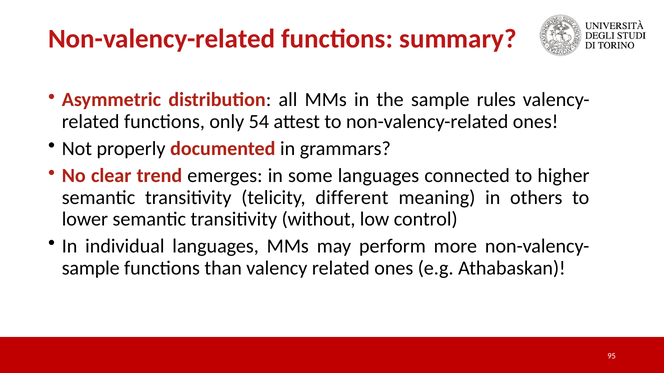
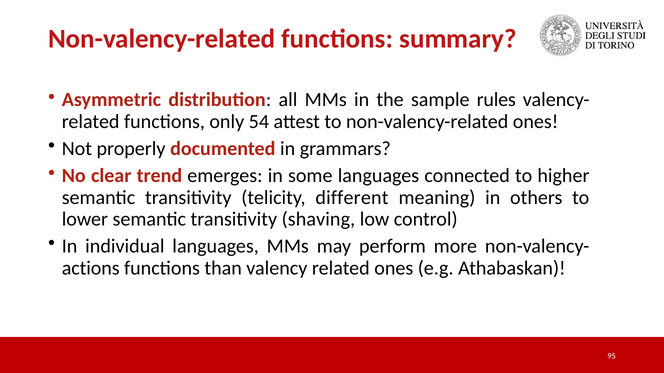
without: without -> shaving (318, 219)
sample: sample -> actions (91, 268)
